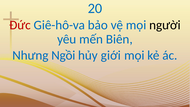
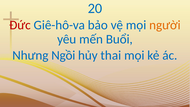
người colour: black -> orange (165, 25)
Biên: Biên -> Buổi (119, 39)
giới: giới -> thai (111, 55)
